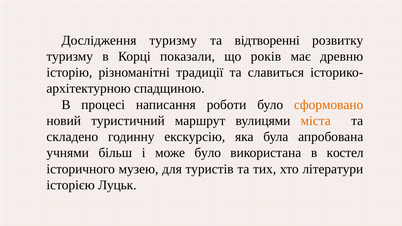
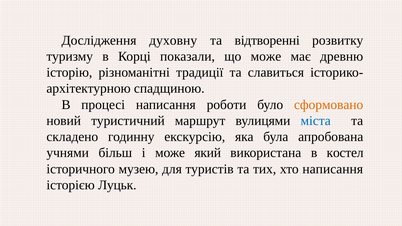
Дослідження туризму: туризму -> духовну (173, 40)
що років: років -> може (266, 56)
міста colour: orange -> blue (316, 121)
може було: було -> який (208, 153)
хто літератури: літератури -> написання (333, 169)
